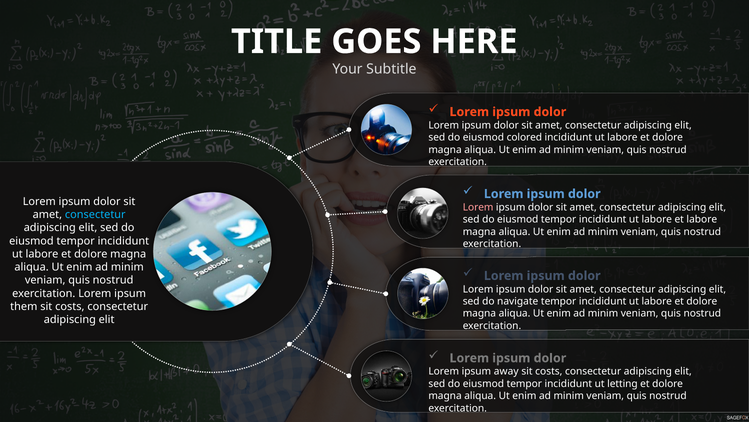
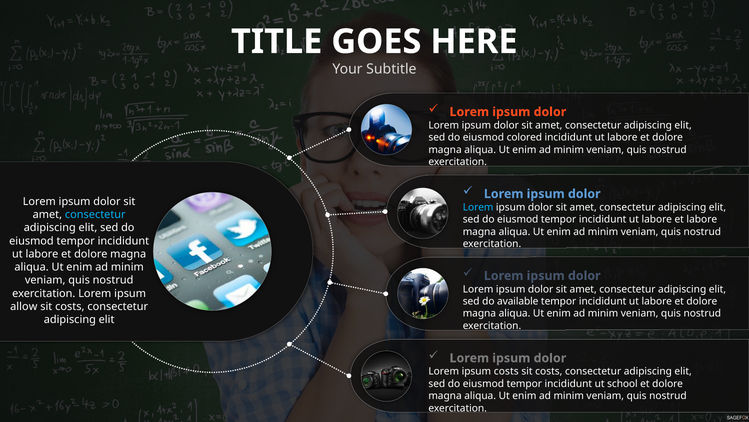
Lorem colour: pink -> light blue (478, 207)
navigate: navigate -> available (518, 301)
them: them -> allow (24, 306)
ipsum away: away -> costs (506, 371)
letting: letting -> school (622, 383)
